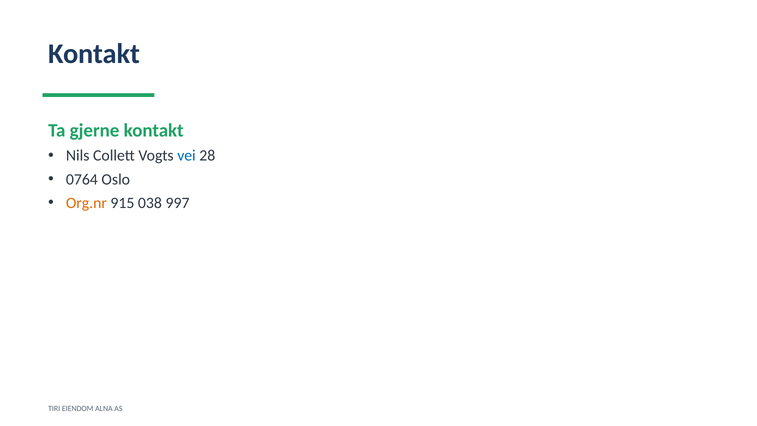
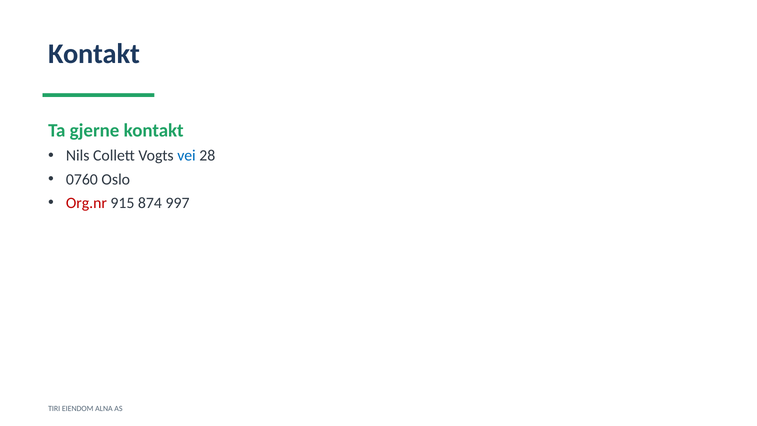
0764: 0764 -> 0760 (82, 179)
Org.nr colour: orange -> red (86, 203)
038: 038 -> 874 (150, 203)
